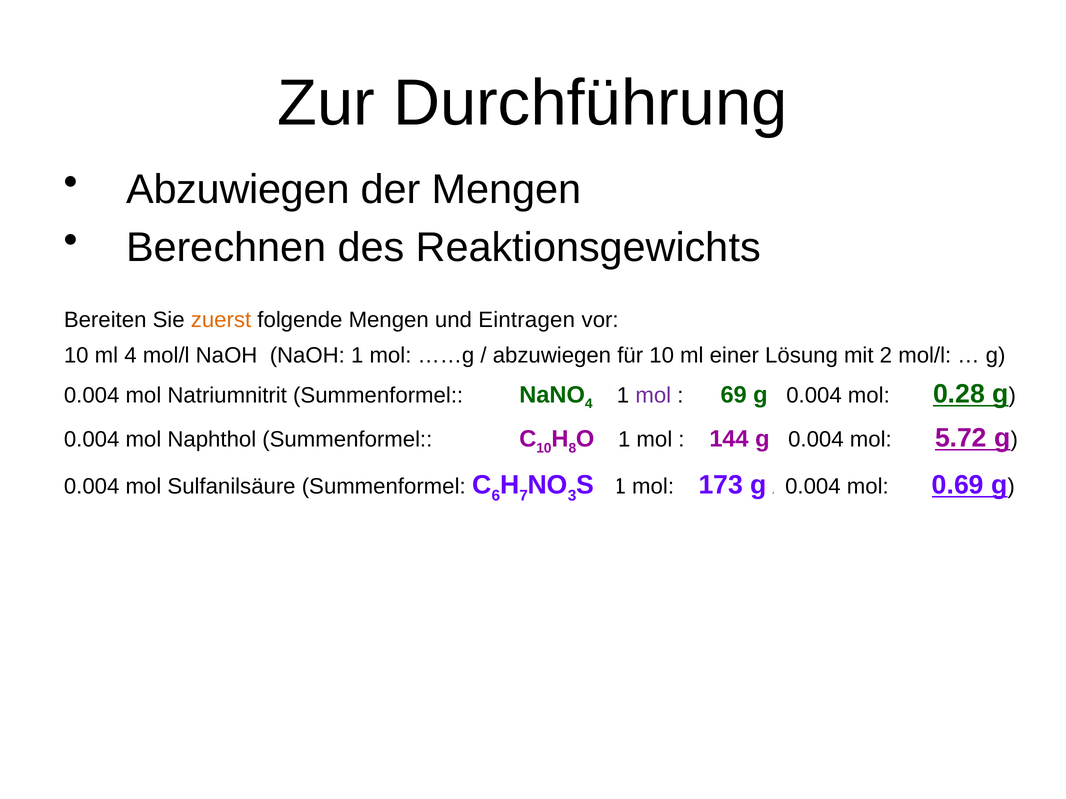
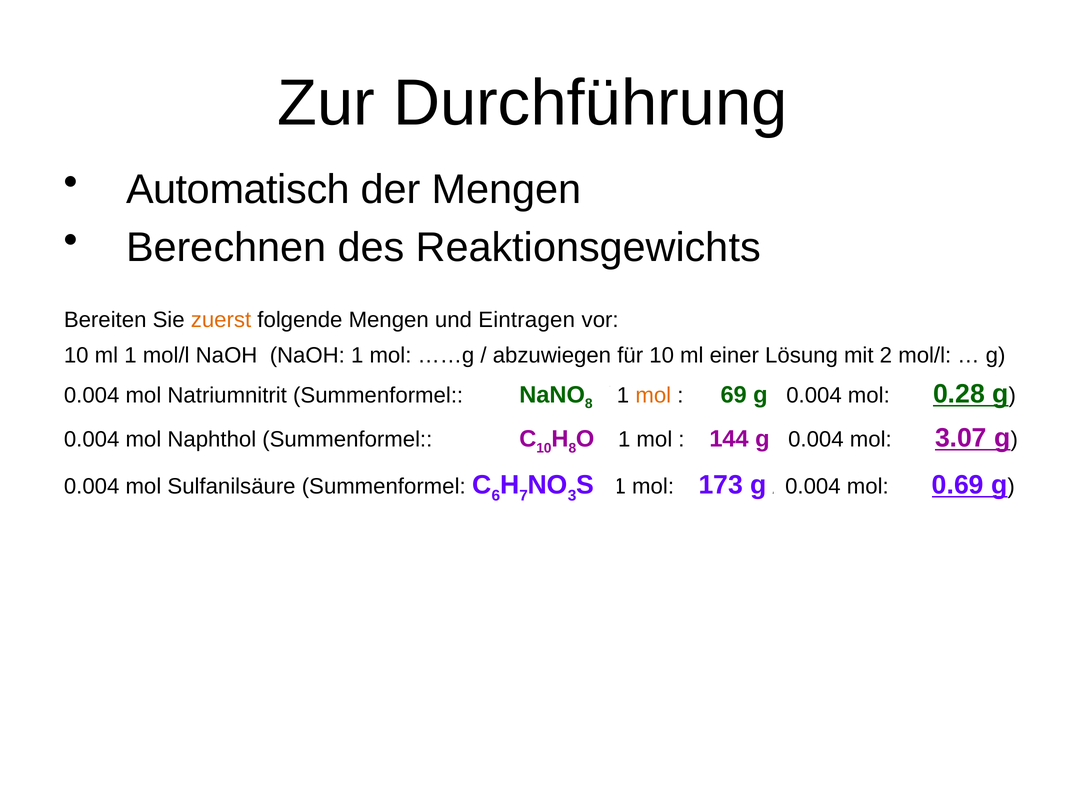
Abzuwiegen: Abzuwiegen -> Automatisch (238, 189)
ml 4: 4 -> 1 (130, 356)
4: 4 -> 8 (589, 404)
mol colour: purple -> orange (653, 396)
5.72: 5.72 -> 3.07 (961, 438)
